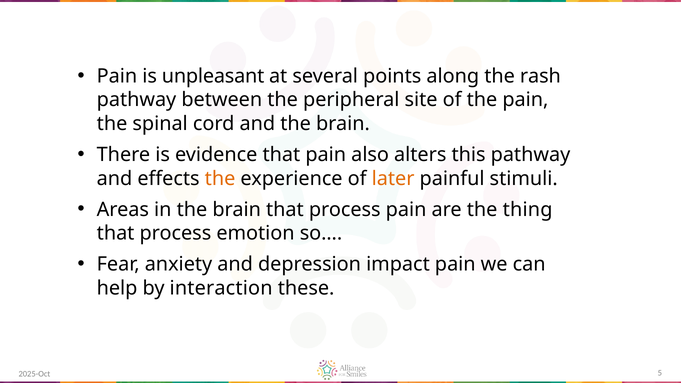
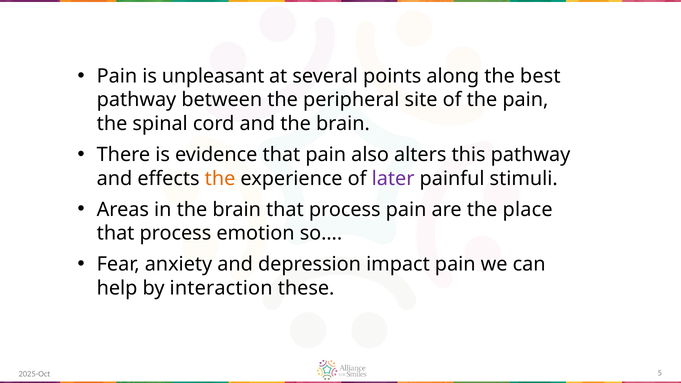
rash: rash -> best (540, 76)
later colour: orange -> purple (393, 179)
thing: thing -> place (528, 210)
